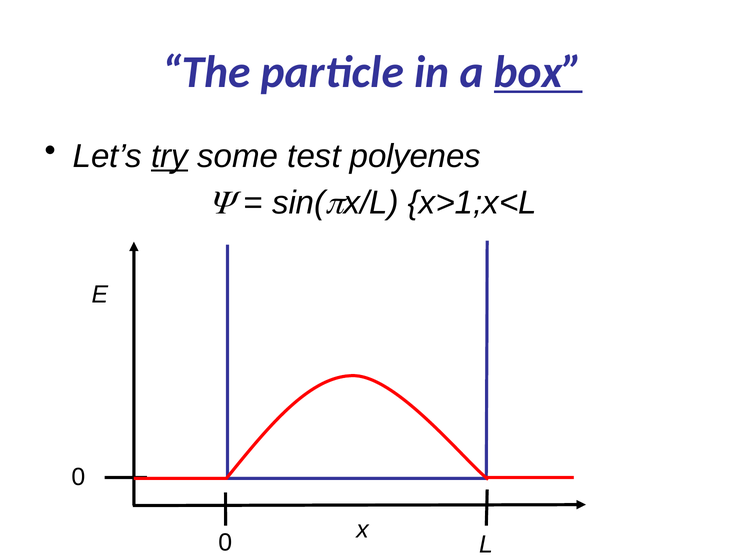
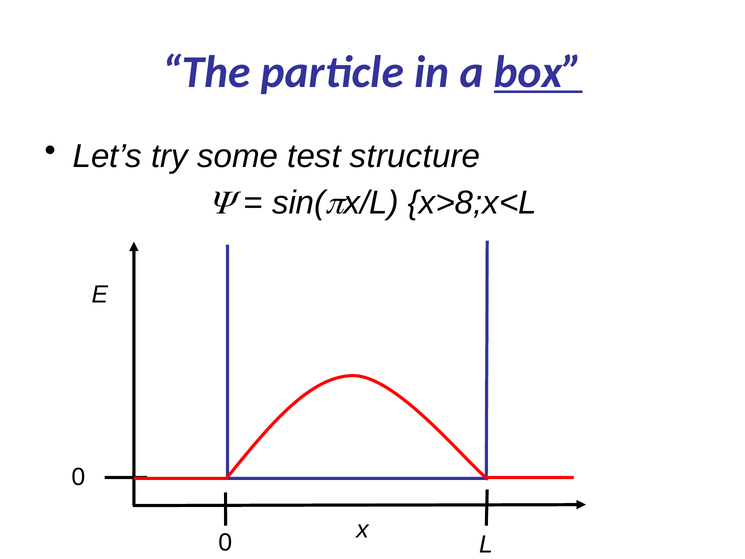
try underline: present -> none (170, 156)
polyenes: polyenes -> structure (415, 156)
x>1;x<L: x>1;x<L -> x>8;x<L (472, 203)
